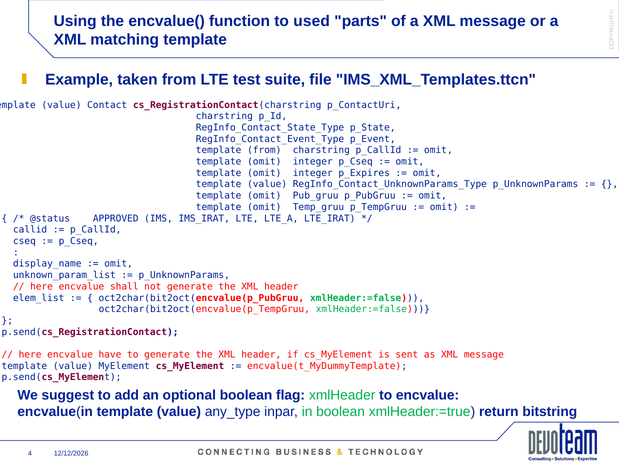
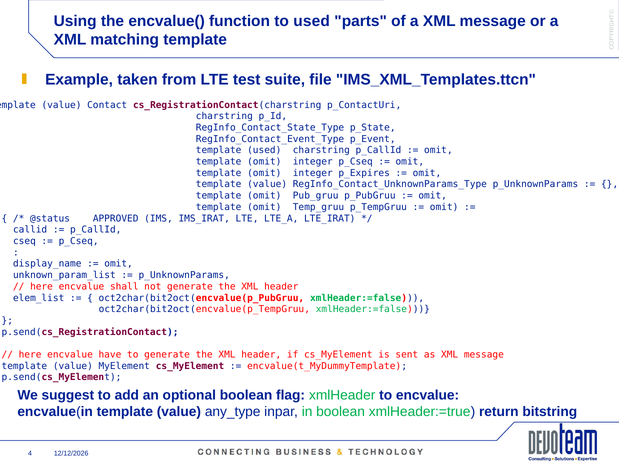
template from: from -> used (264, 150)
